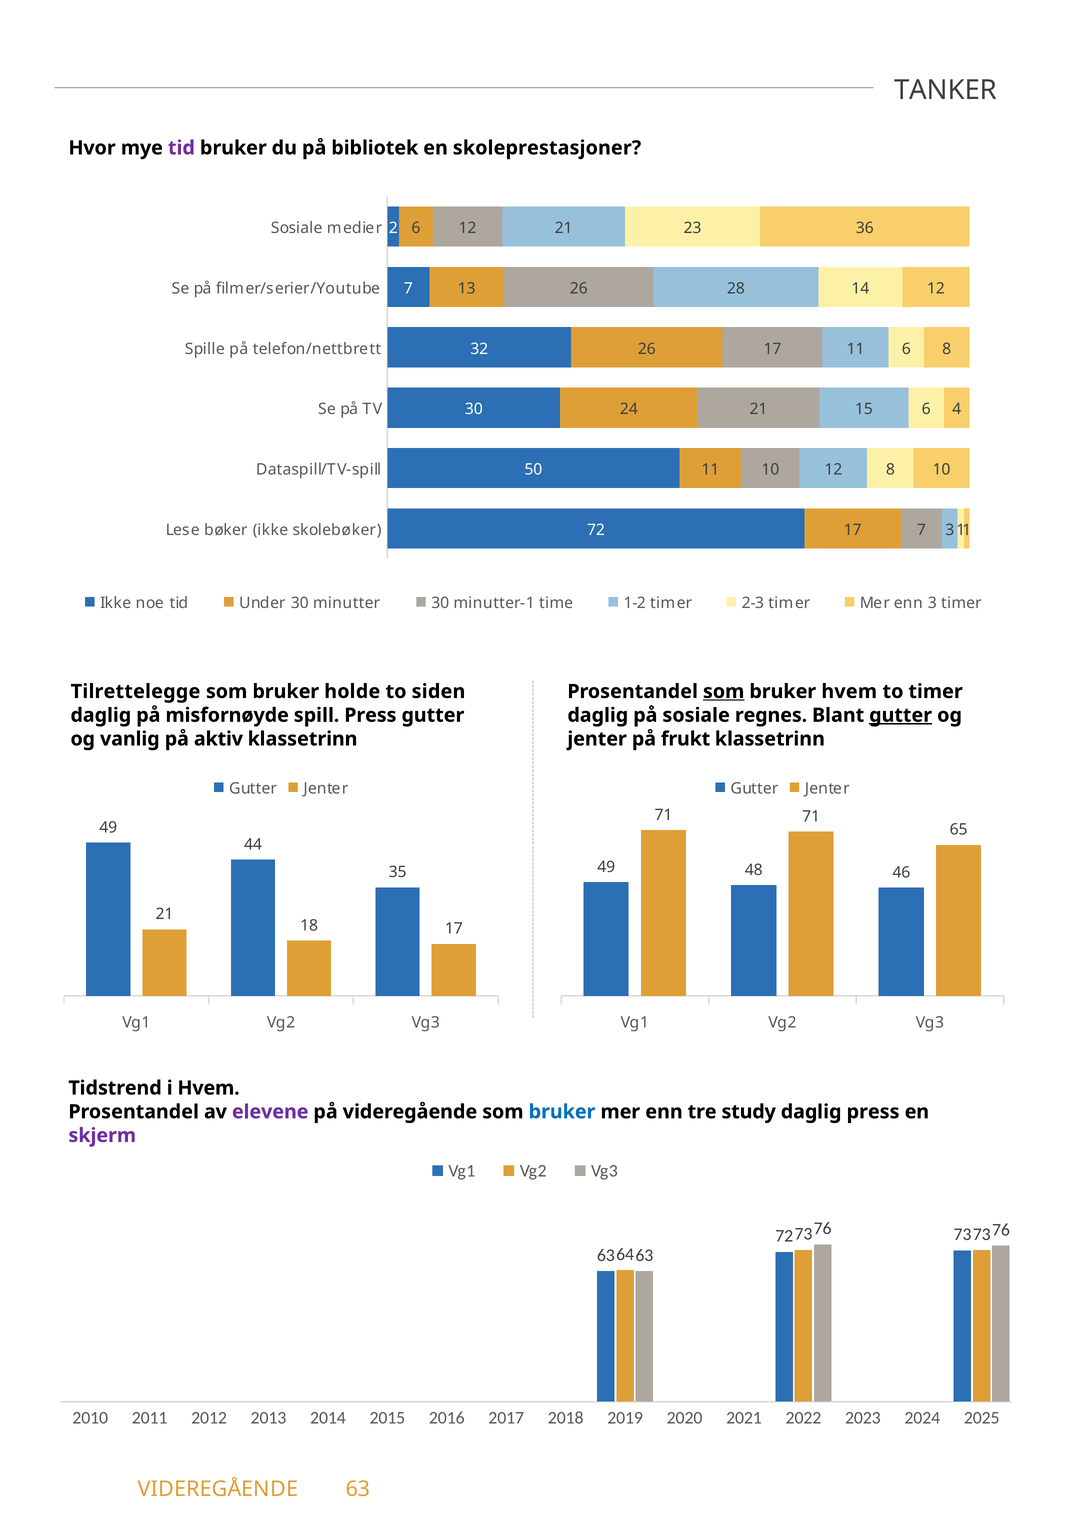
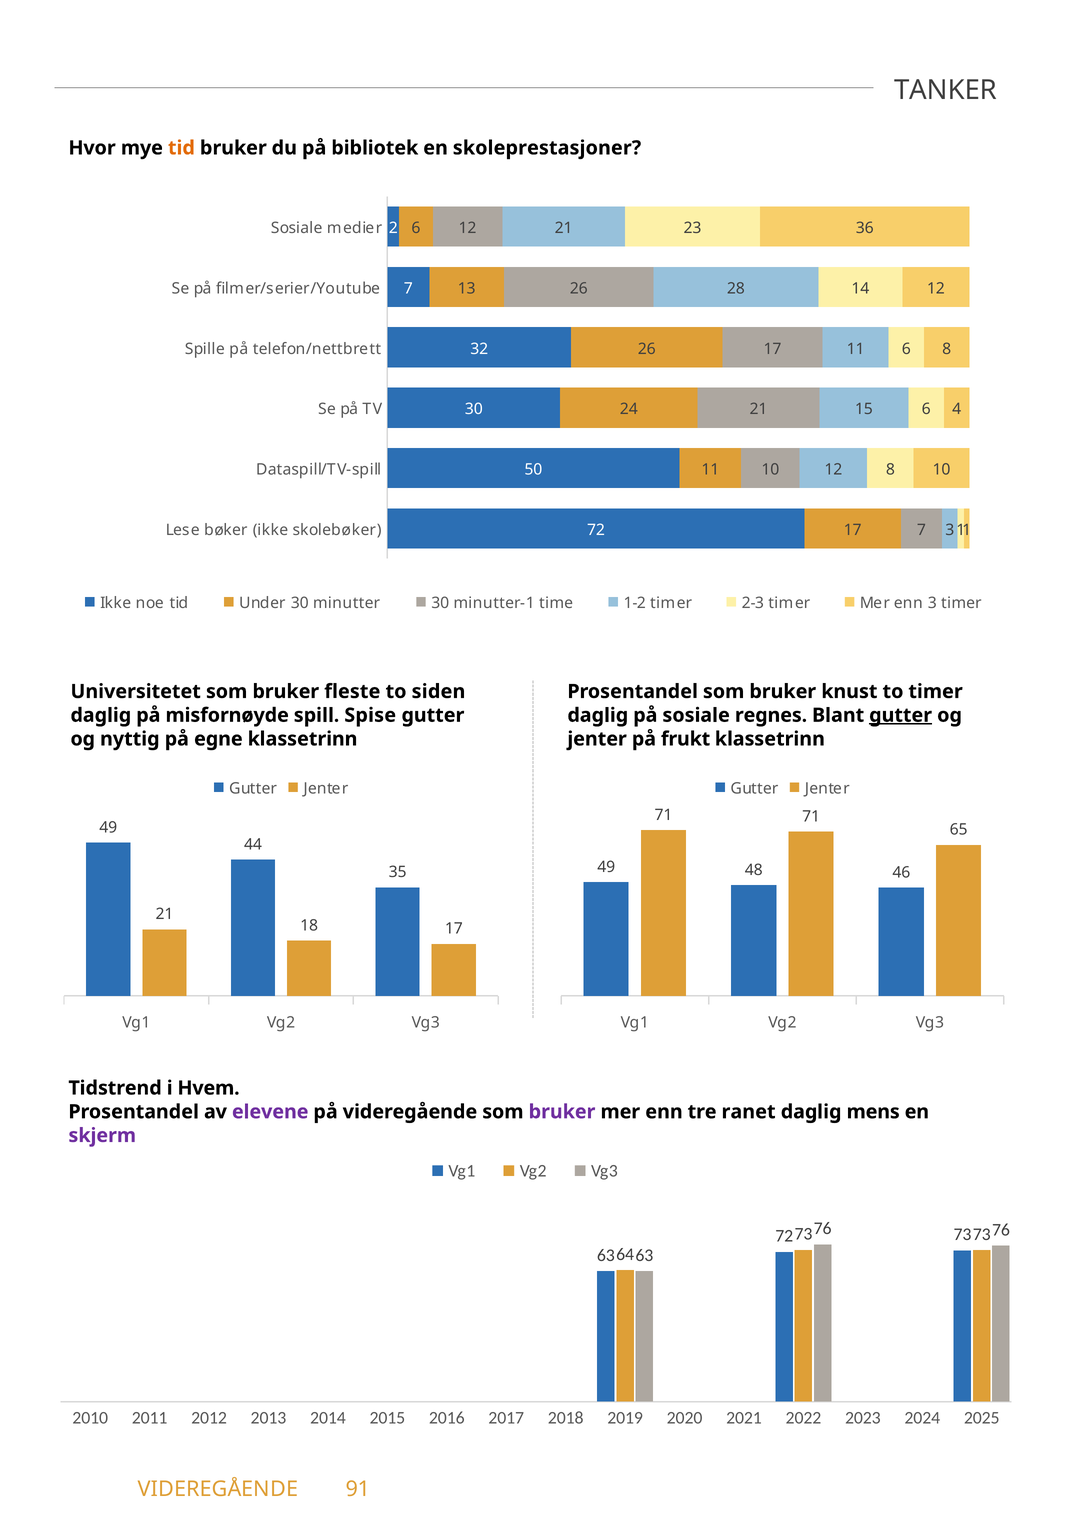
tid colour: purple -> orange (181, 148)
Tilrettelegge: Tilrettelegge -> Universitetet (136, 692)
holde: holde -> fleste (352, 692)
som underline: present -> none (724, 692)
bruker hvem: hvem -> knust (849, 692)
spill Press: Press -> Spise (370, 716)
vanlig: vanlig -> nyttig (130, 739)
aktiv: aktiv -> egne (218, 739)
bruker colour: blue -> purple (562, 1112)
study: study -> ranet (749, 1112)
daglig press: press -> mens (873, 1112)
VIDEREGÅENDE 63: 63 -> 91 (358, 1490)
